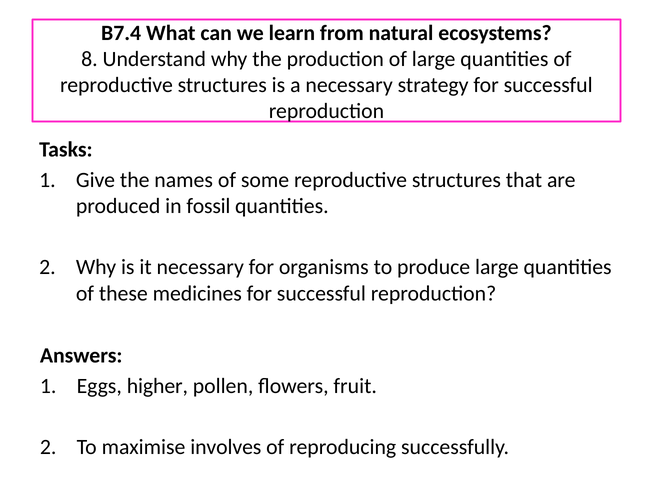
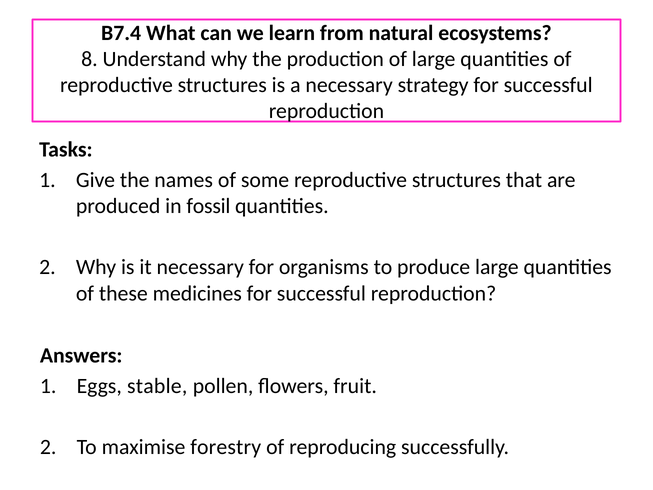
higher: higher -> stable (157, 386)
involves: involves -> forestry (226, 447)
